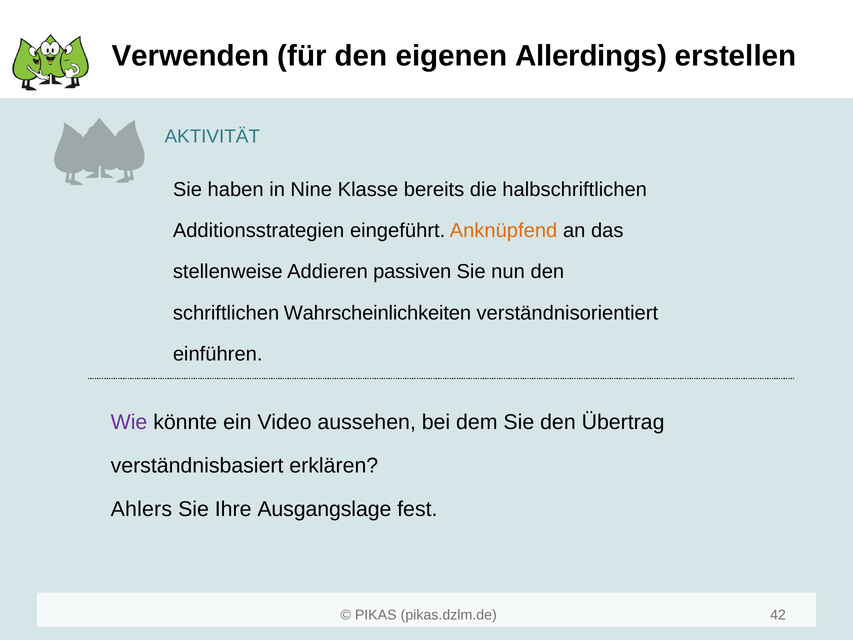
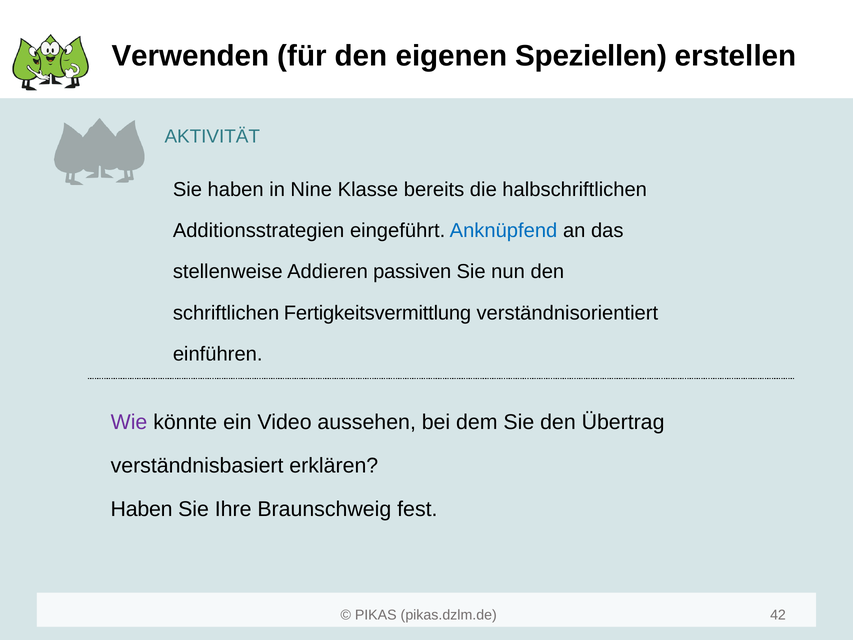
Allerdings: Allerdings -> Speziellen (591, 56)
Anknüpfend colour: orange -> blue (504, 231)
Wahrscheinlichkeiten: Wahrscheinlichkeiten -> Fertigkeitsvermittlung (377, 313)
Ahlers: Ahlers -> Haben (142, 509)
Ausgangslage: Ausgangslage -> Braunschweig (324, 509)
